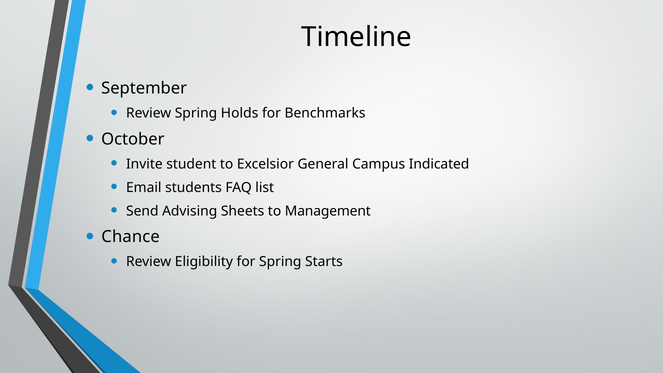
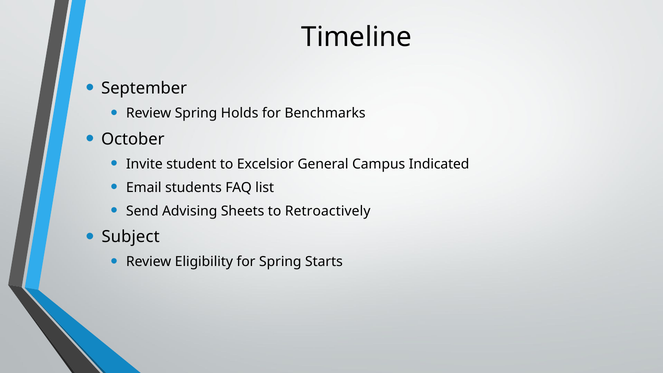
Management: Management -> Retroactively (328, 211)
Chance: Chance -> Subject (131, 237)
